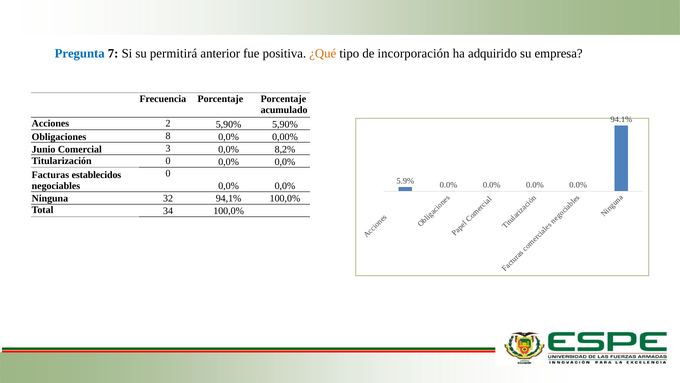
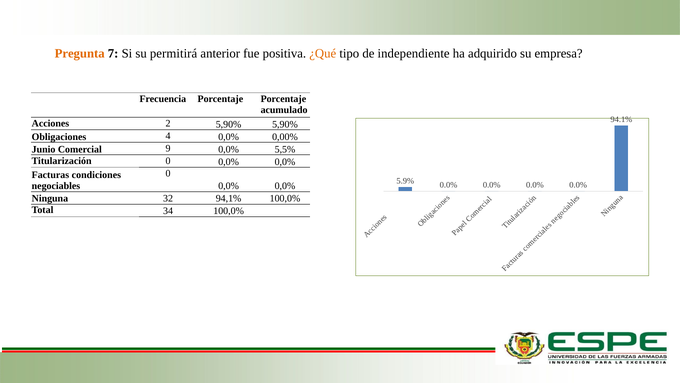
Pregunta colour: blue -> orange (80, 54)
incorporación: incorporación -> independiente (414, 54)
8: 8 -> 4 (168, 136)
3: 3 -> 9 (168, 148)
8,2%: 8,2% -> 5,5% (285, 149)
establecidos: establecidos -> condiciones (96, 175)
